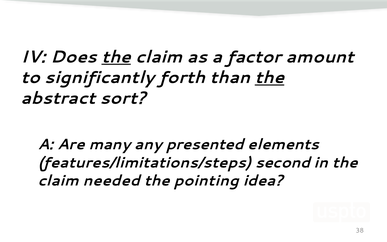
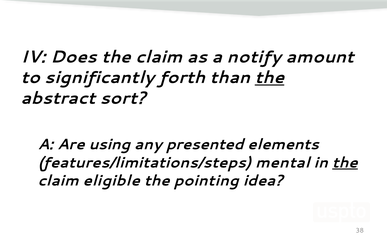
the underline: present -> none (116, 57)
factor: factor -> notify (254, 57)
many: many -> using (110, 144)
second: second -> mental (283, 163)
the underline: none -> present (345, 163)
needed: needed -> eligible (111, 181)
